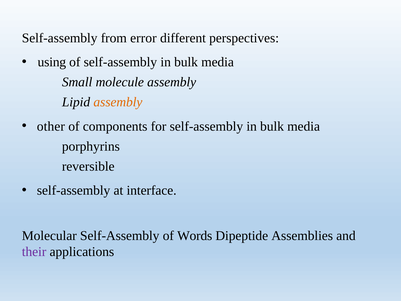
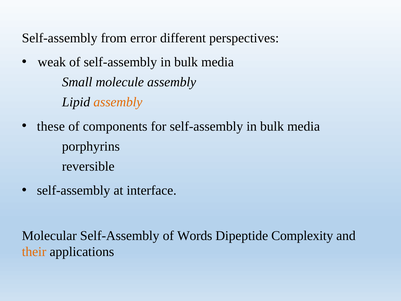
using: using -> weak (52, 62)
other: other -> these (51, 126)
Assemblies: Assemblies -> Complexity (302, 235)
their colour: purple -> orange (34, 252)
